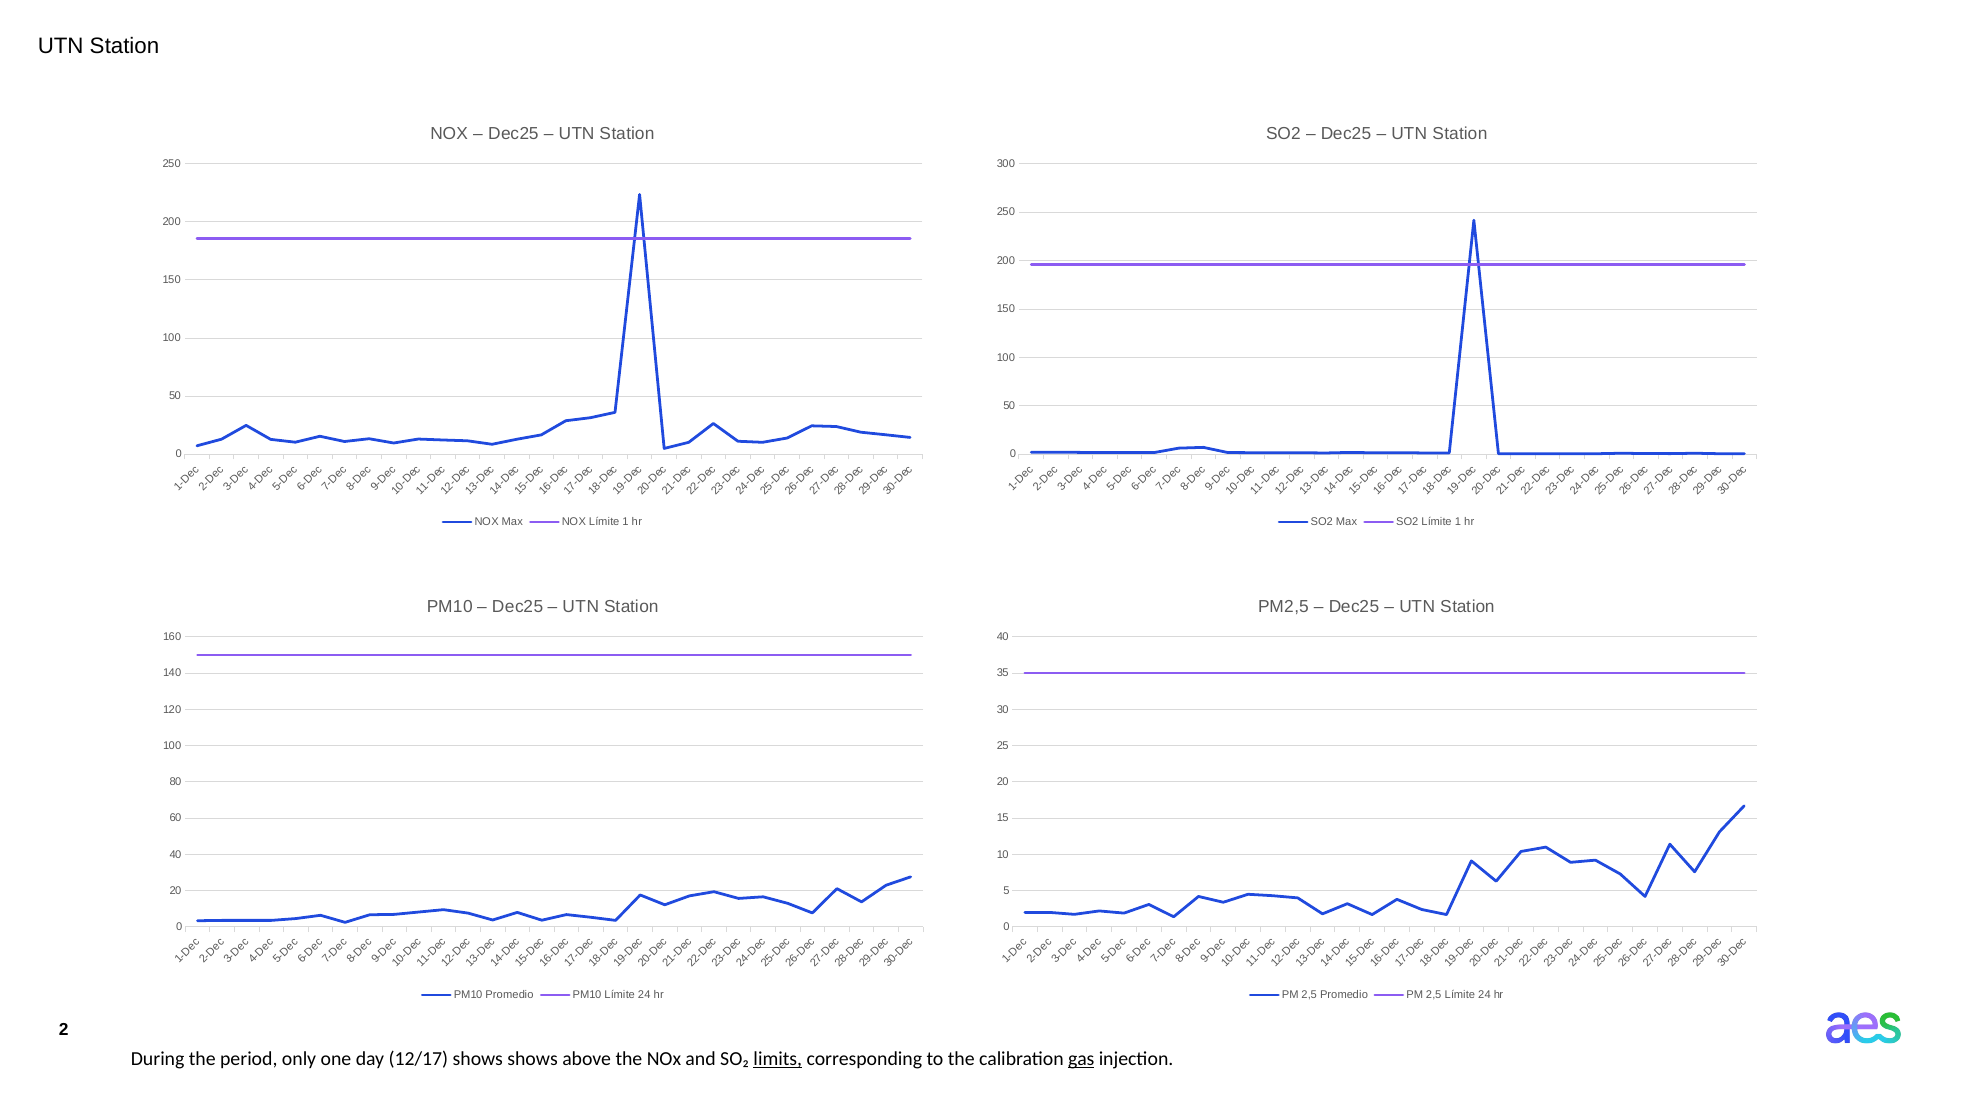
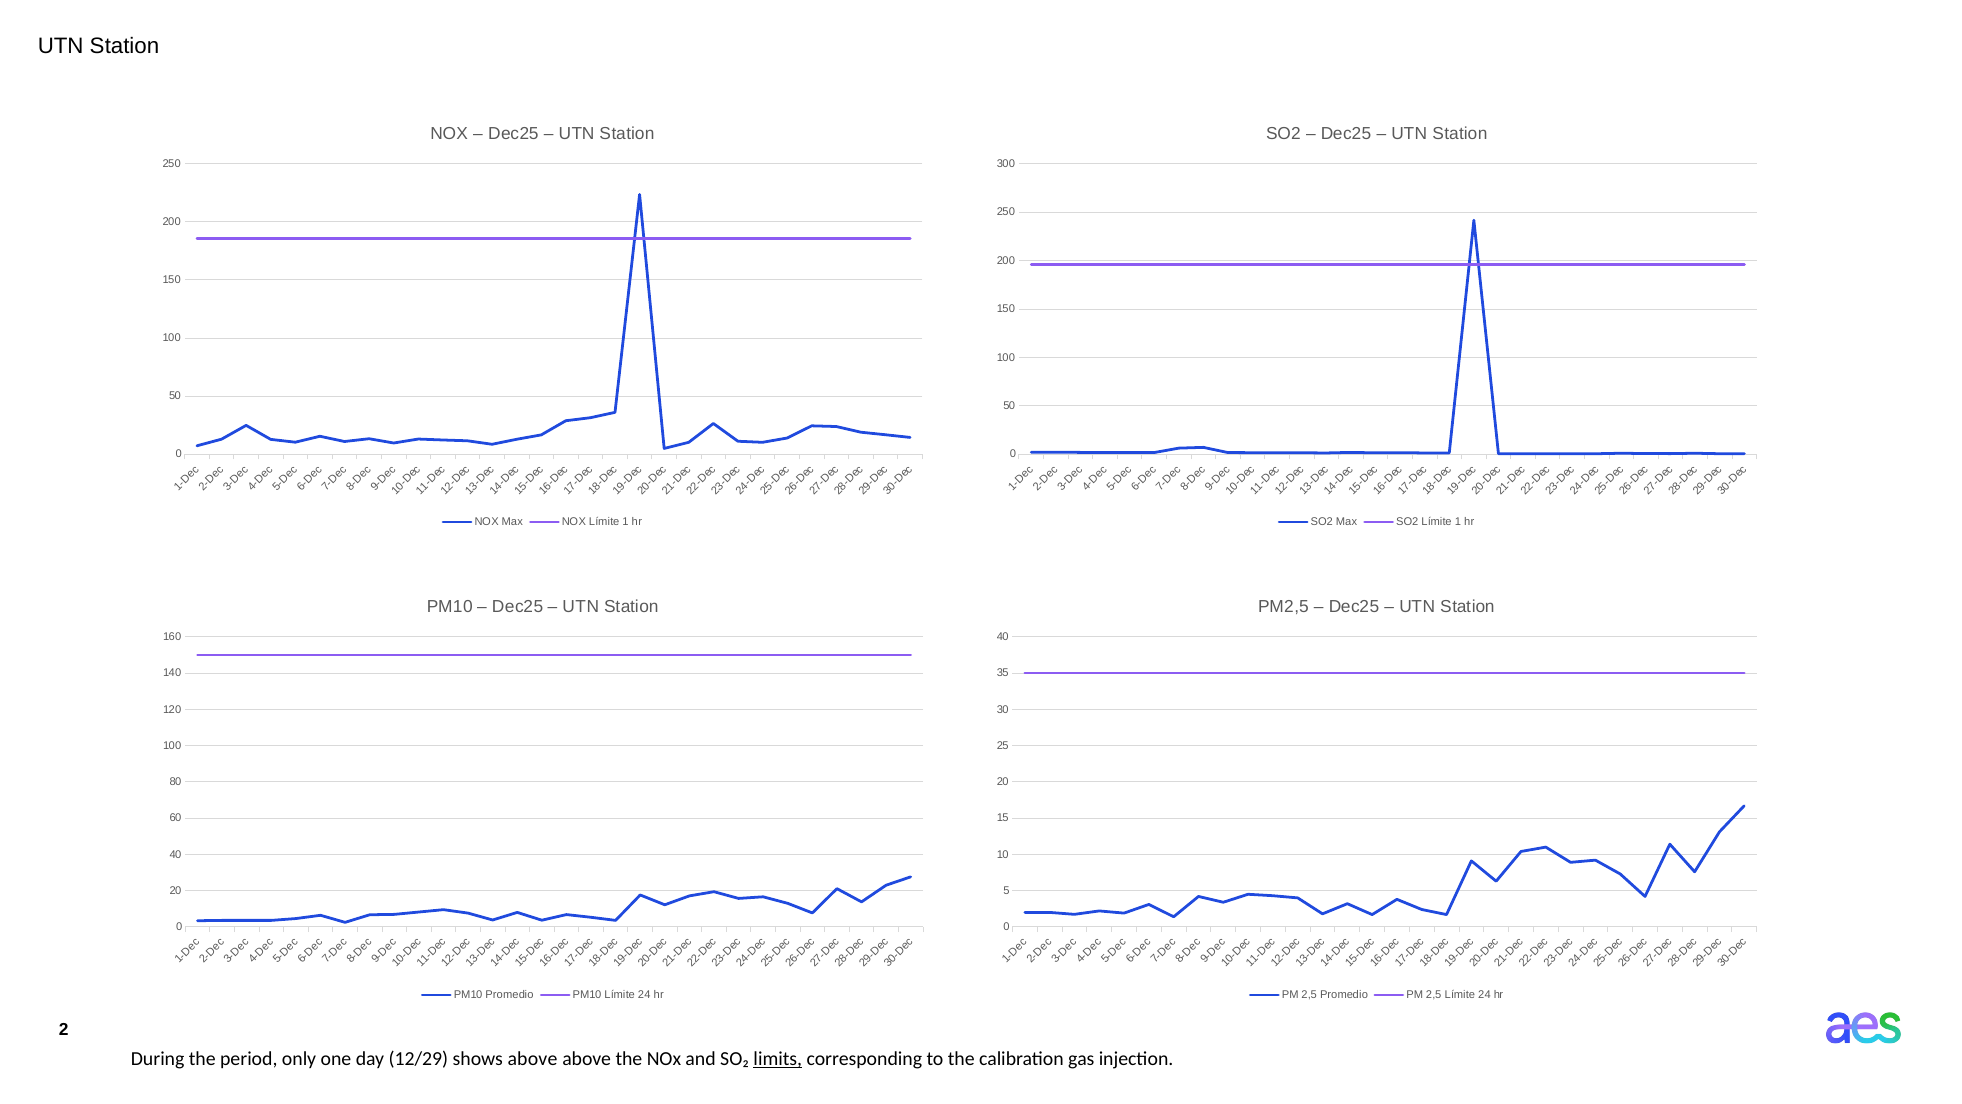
12/17: 12/17 -> 12/29 (418, 1058)
shows shows: shows -> above (532, 1058)
gas underline: present -> none (1081, 1058)
